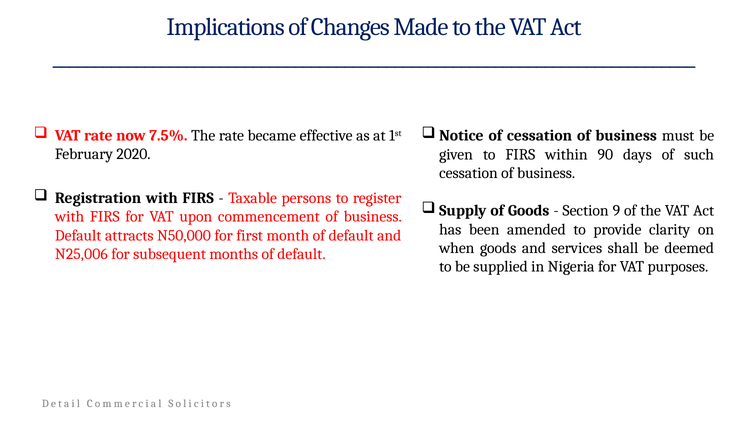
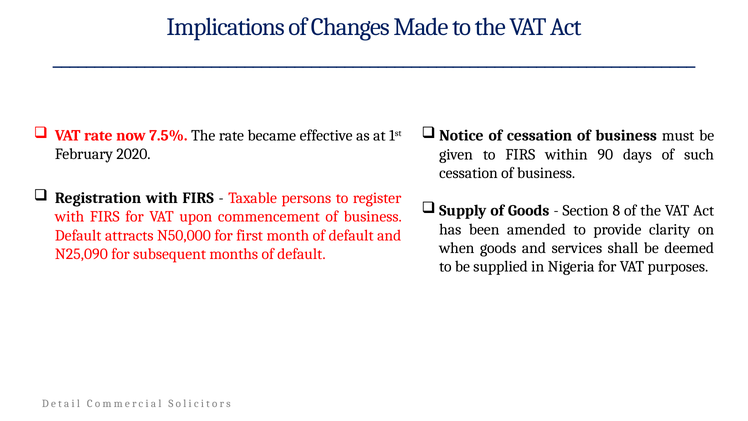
Section 9: 9 -> 8 (616, 211)
N25,006: N25,006 -> N25,090 (81, 254)
